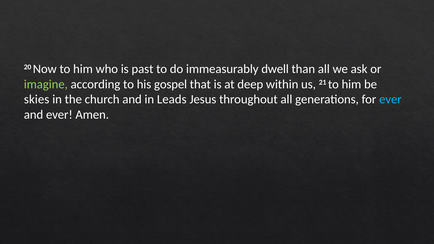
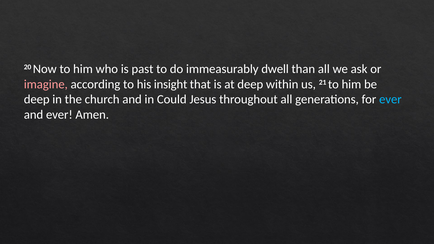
imagine colour: light green -> pink (46, 84)
gospel: gospel -> insight (171, 84)
skies: skies -> deep (37, 100)
Leads: Leads -> Could (172, 100)
